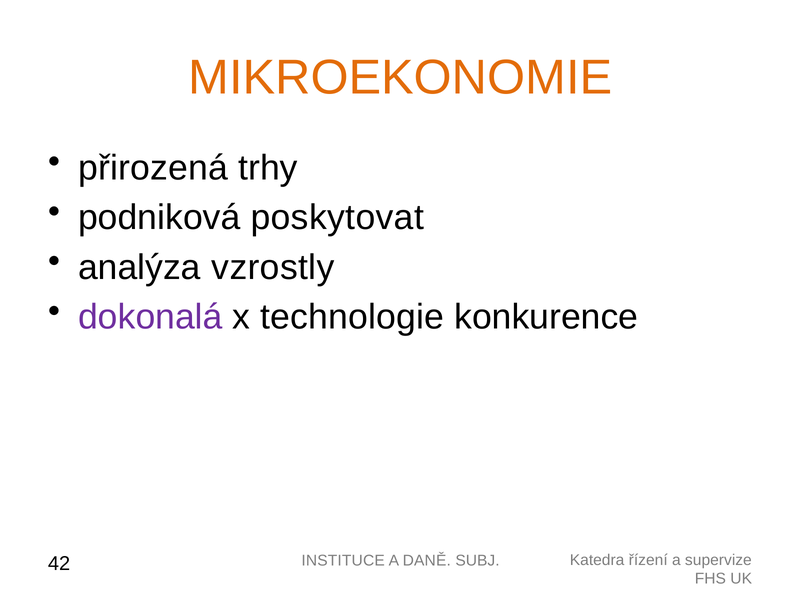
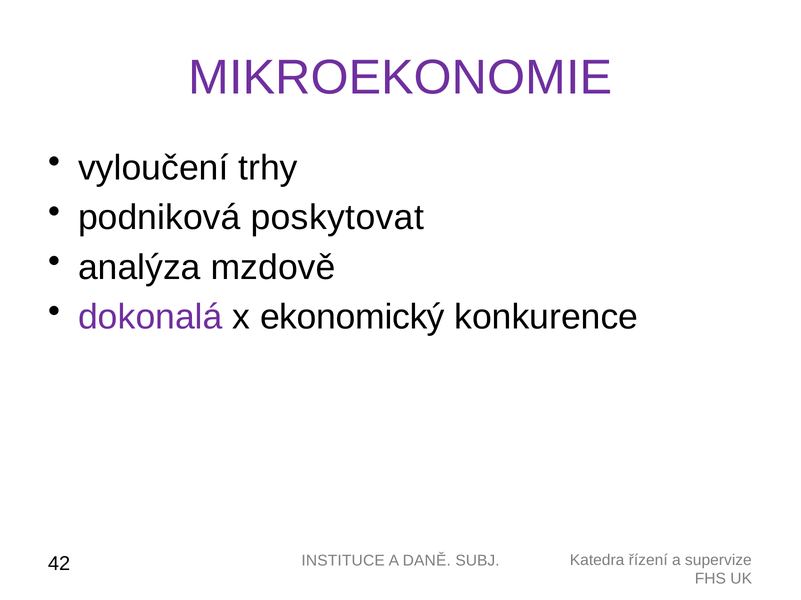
MIKROEKONOMIE colour: orange -> purple (400, 78)
přirozená: přirozená -> vyloučení (153, 168)
vzrostly: vzrostly -> mzdově (273, 268)
technologie: technologie -> ekonomický (352, 318)
